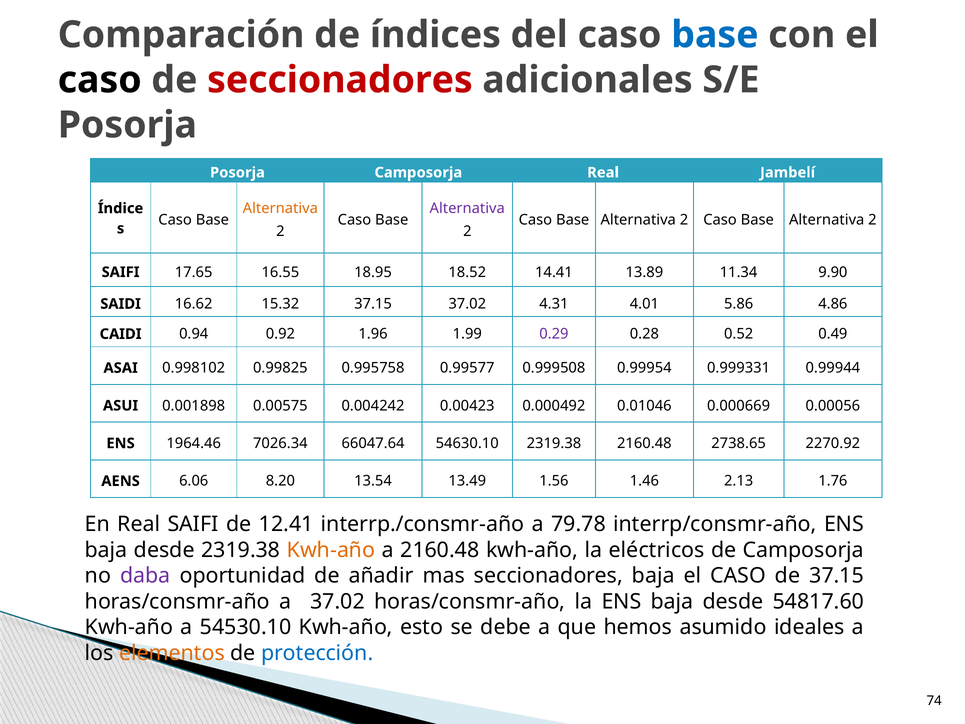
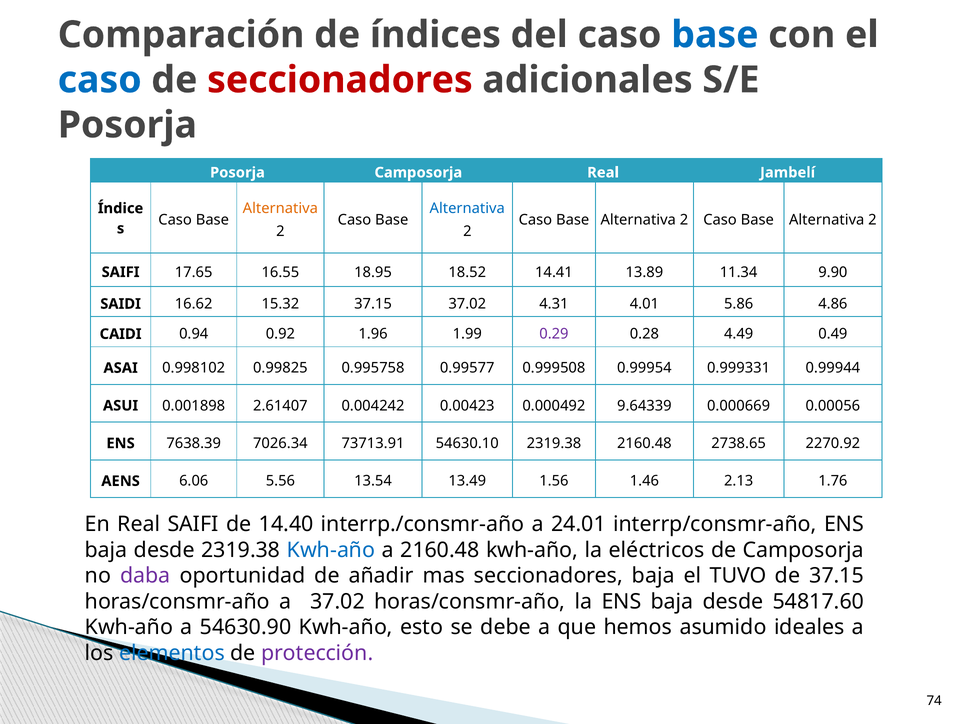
caso colour: black -> blue (100, 80)
Alternativa colour: purple -> blue (467, 208)
0.52: 0.52 -> 4.49 (739, 334)
0.00575: 0.00575 -> 2.61407 (280, 406)
0.01046: 0.01046 -> 9.64339 (644, 406)
1964.46: 1964.46 -> 7638.39 (194, 443)
66047.64: 66047.64 -> 73713.91 (373, 443)
8.20: 8.20 -> 5.56 (280, 481)
12.41: 12.41 -> 14.40 (286, 524)
79.78: 79.78 -> 24.01 (579, 524)
Kwh-año colour: orange -> blue (331, 550)
baja el CASO: CASO -> TUVO (738, 576)
54530.10: 54530.10 -> 54630.90 (246, 627)
elementos colour: orange -> blue (172, 653)
protección colour: blue -> purple (317, 653)
